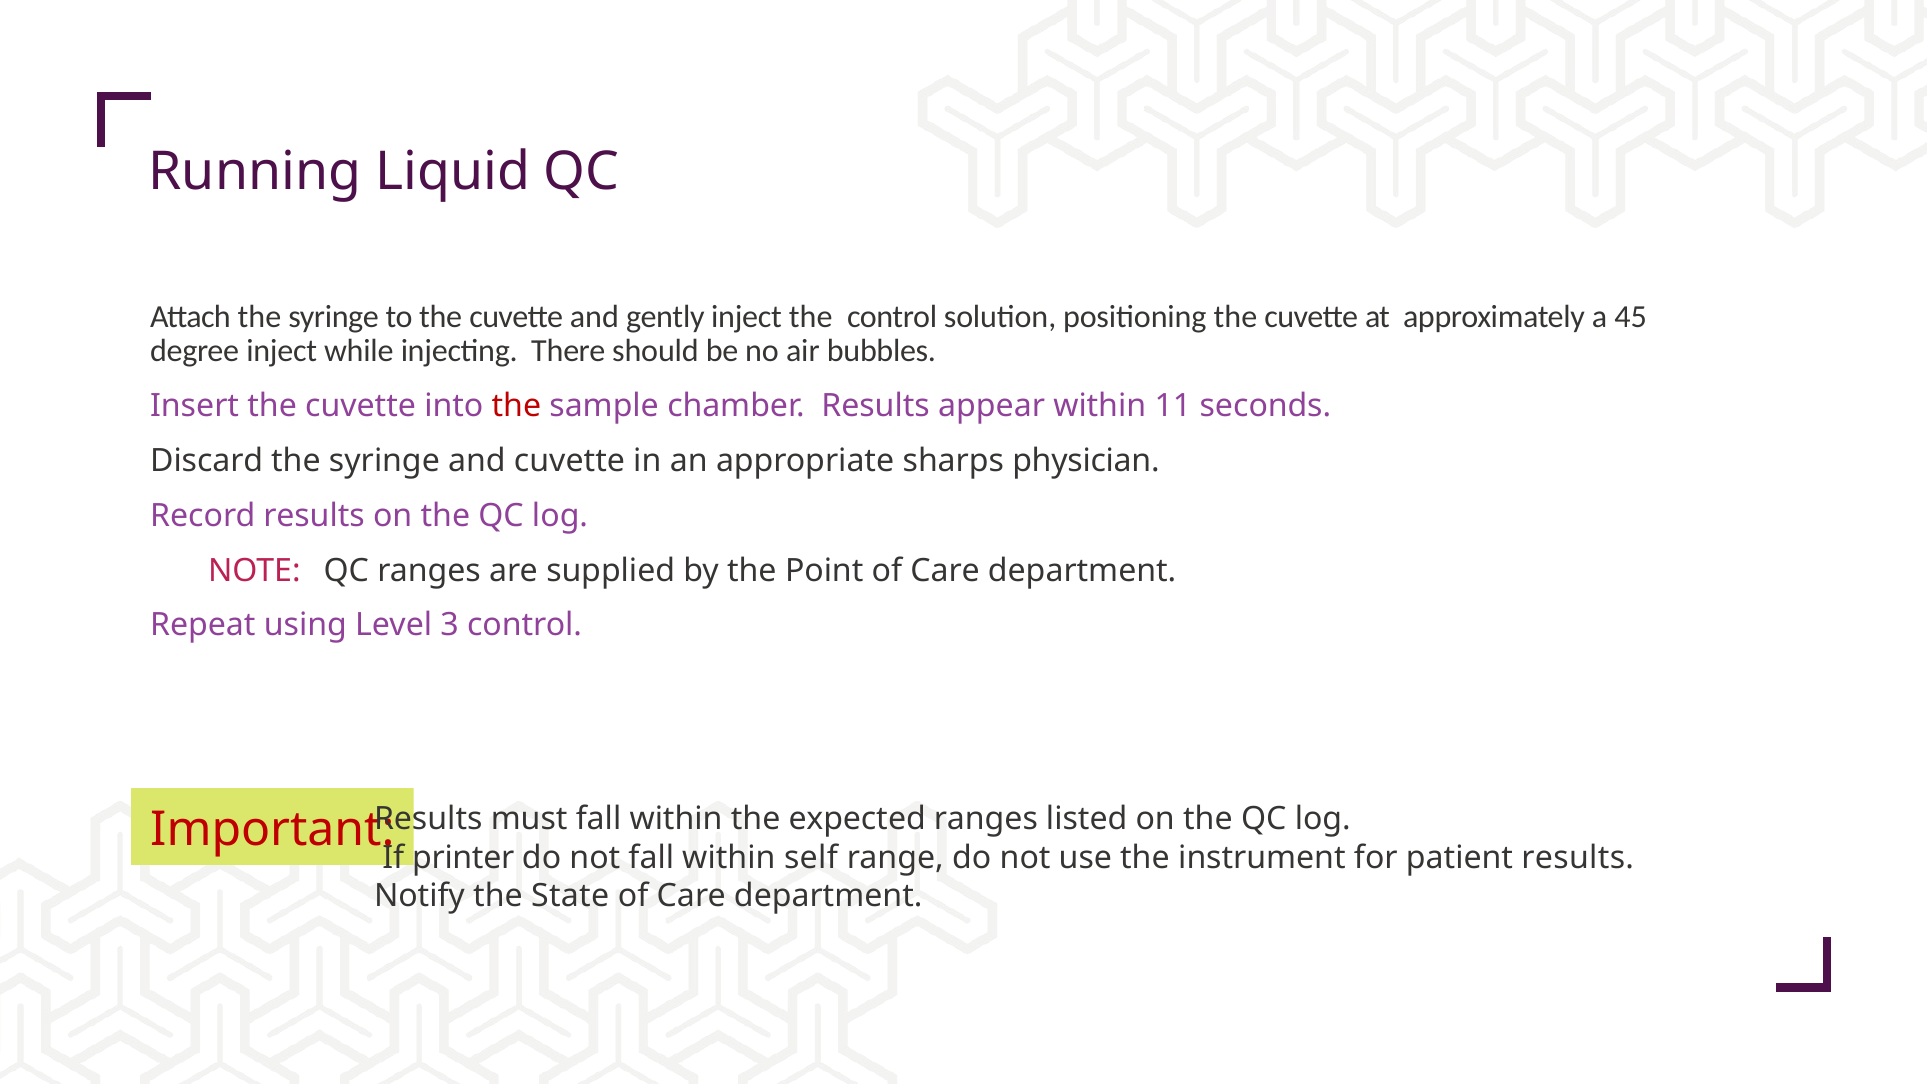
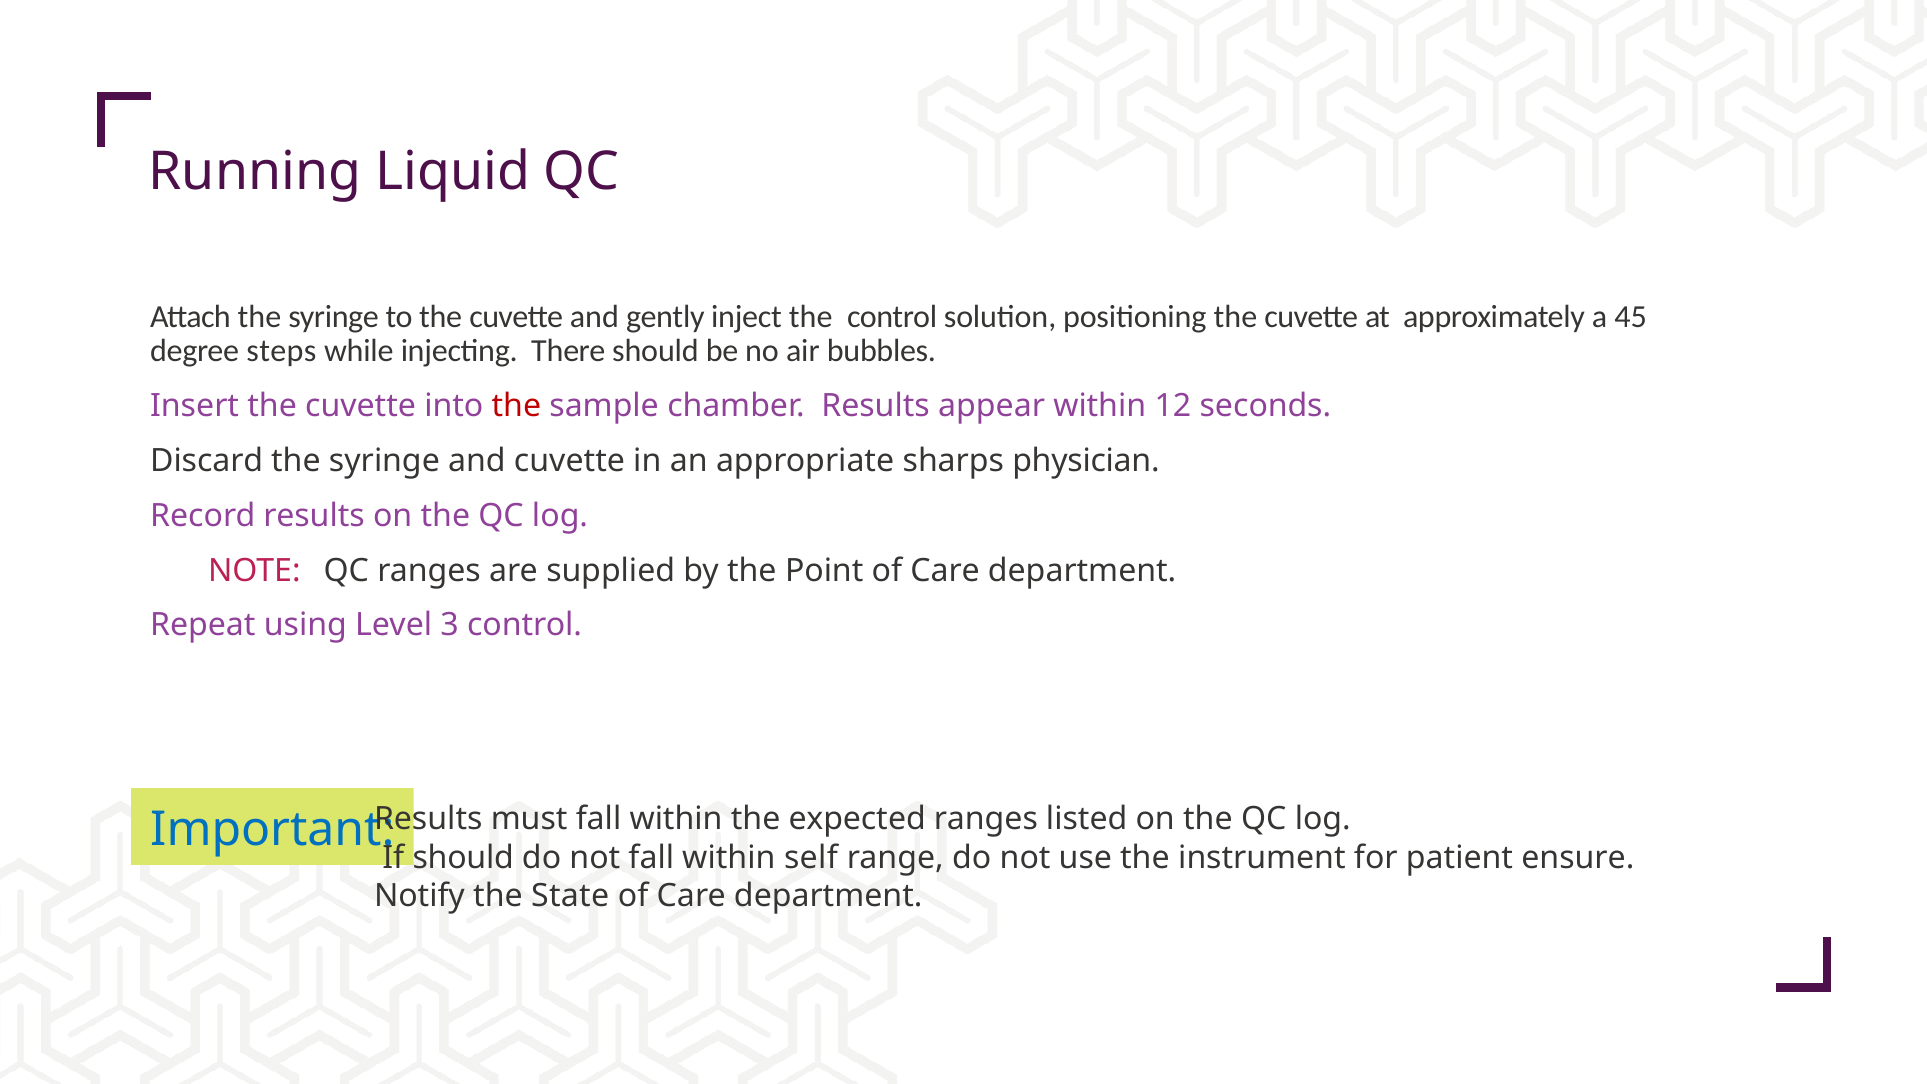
degree inject: inject -> steps (281, 351)
11: 11 -> 12 (1173, 406)
Important colour: red -> blue (272, 830)
If printer: printer -> should (463, 858)
patient results: results -> ensure (1578, 858)
